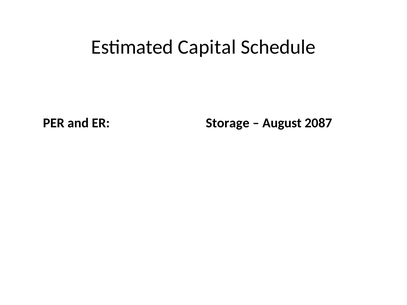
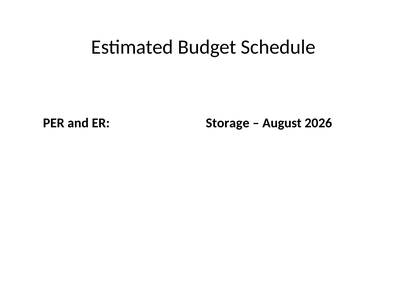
Capital: Capital -> Budget (207, 47)
2087: 2087 -> 2026 (318, 123)
